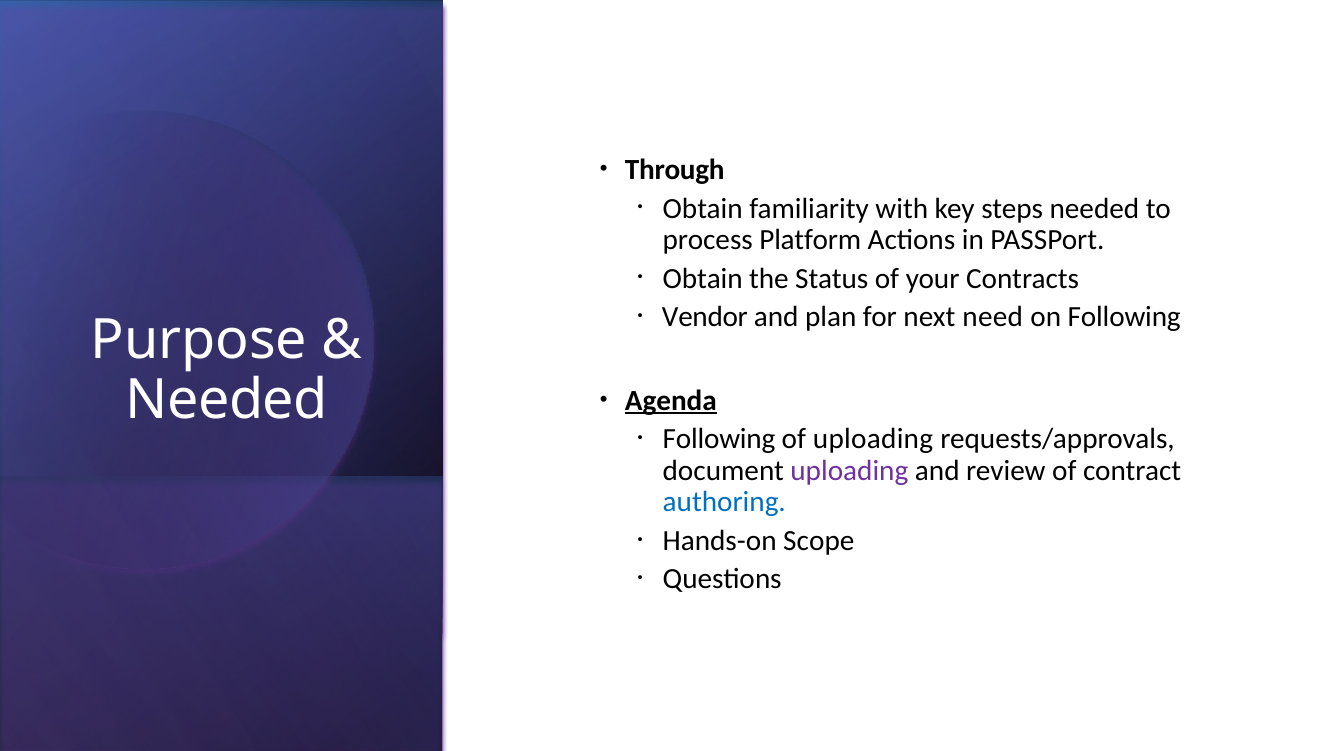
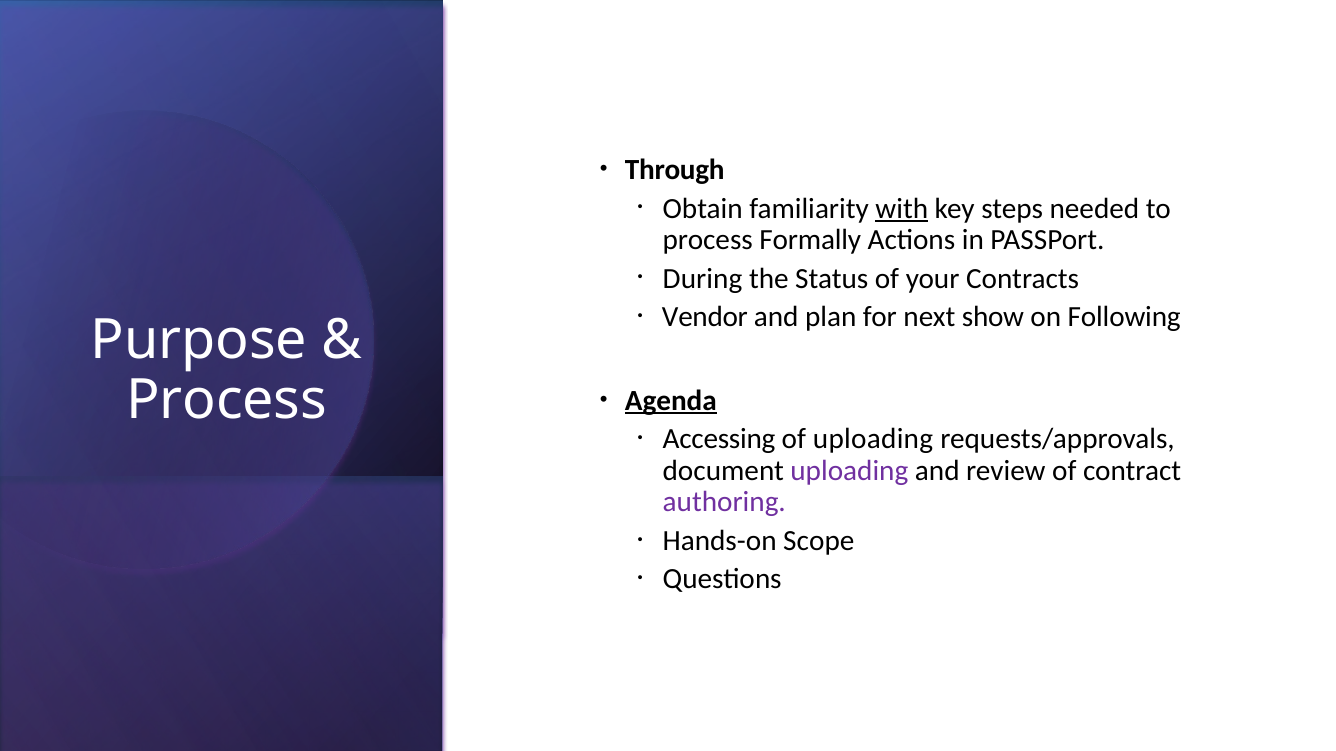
with underline: none -> present (902, 209)
Platform: Platform -> Formally (810, 240)
Obtain: Obtain -> During (703, 279)
need: need -> show (993, 317)
Needed: Needed -> Process (227, 400)
Following: Following -> Accessing (719, 440)
authoring colour: blue -> purple (724, 503)
